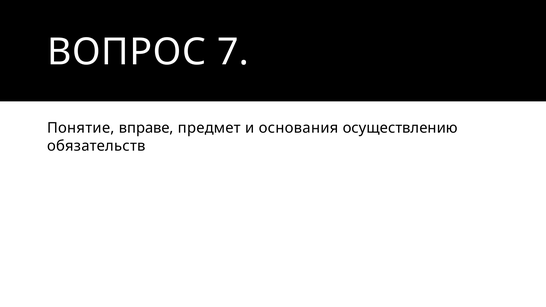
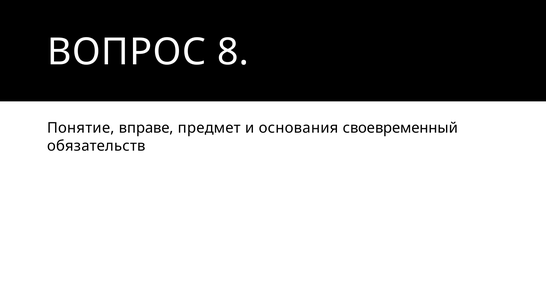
7: 7 -> 8 (233, 52)
осуществлению: осуществлению -> своевременный (400, 128)
